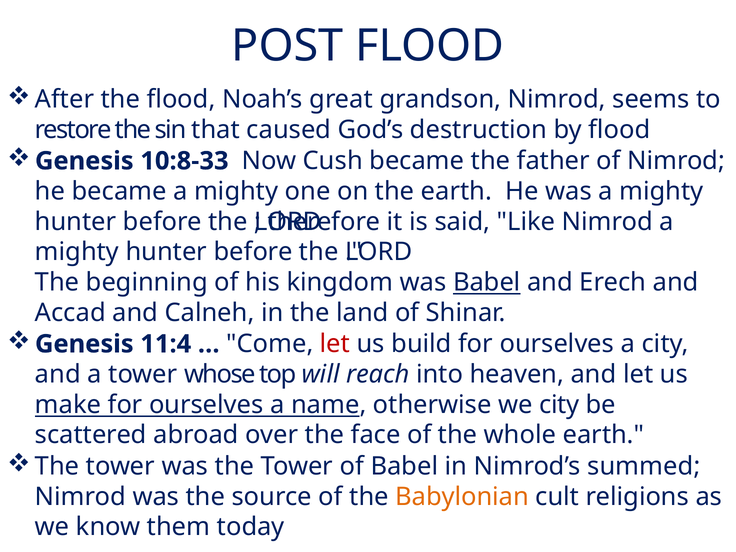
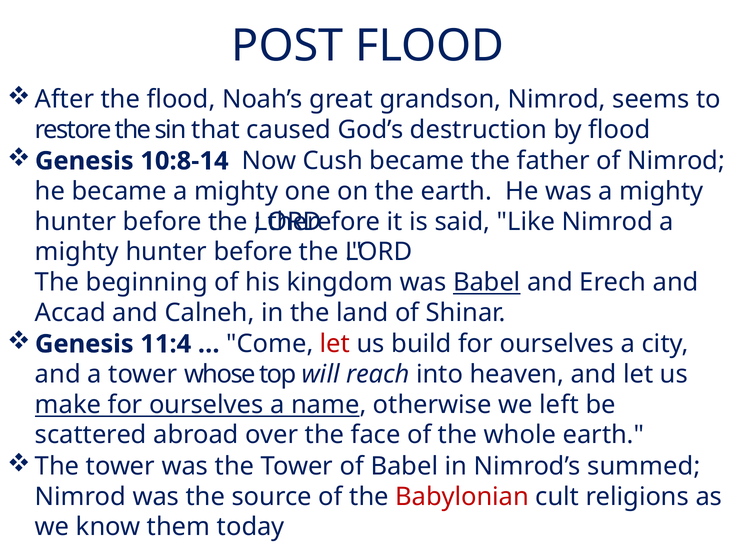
10:8-33: 10:8-33 -> 10:8-14 (184, 161)
we city: city -> left (559, 405)
Babylonian colour: orange -> red (462, 497)
